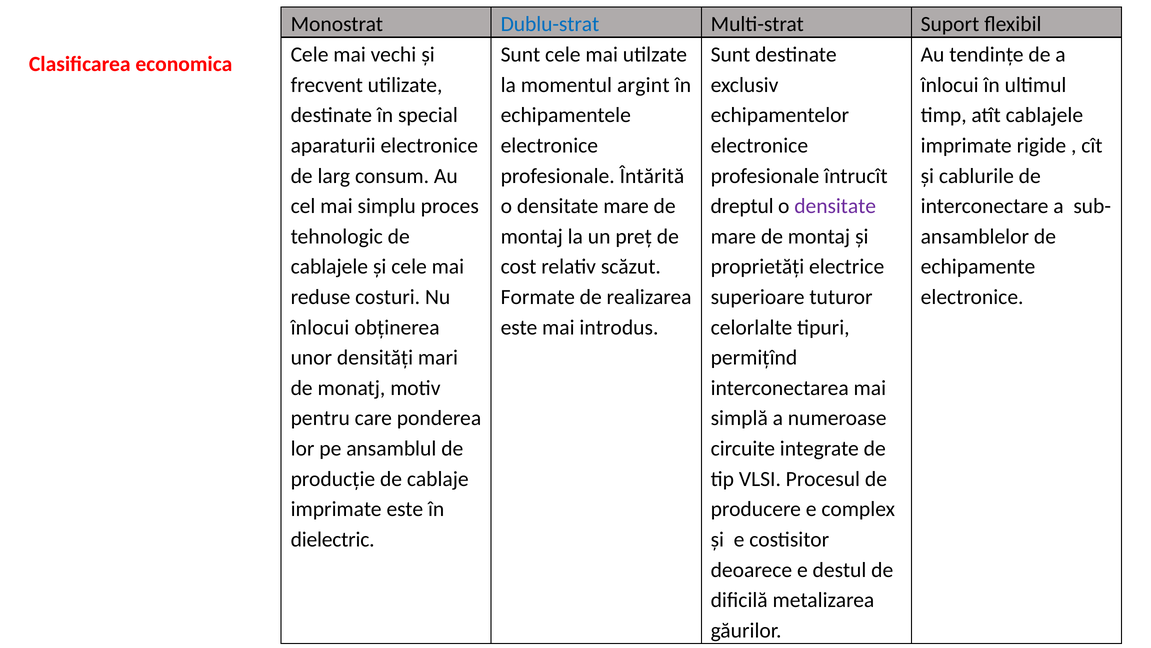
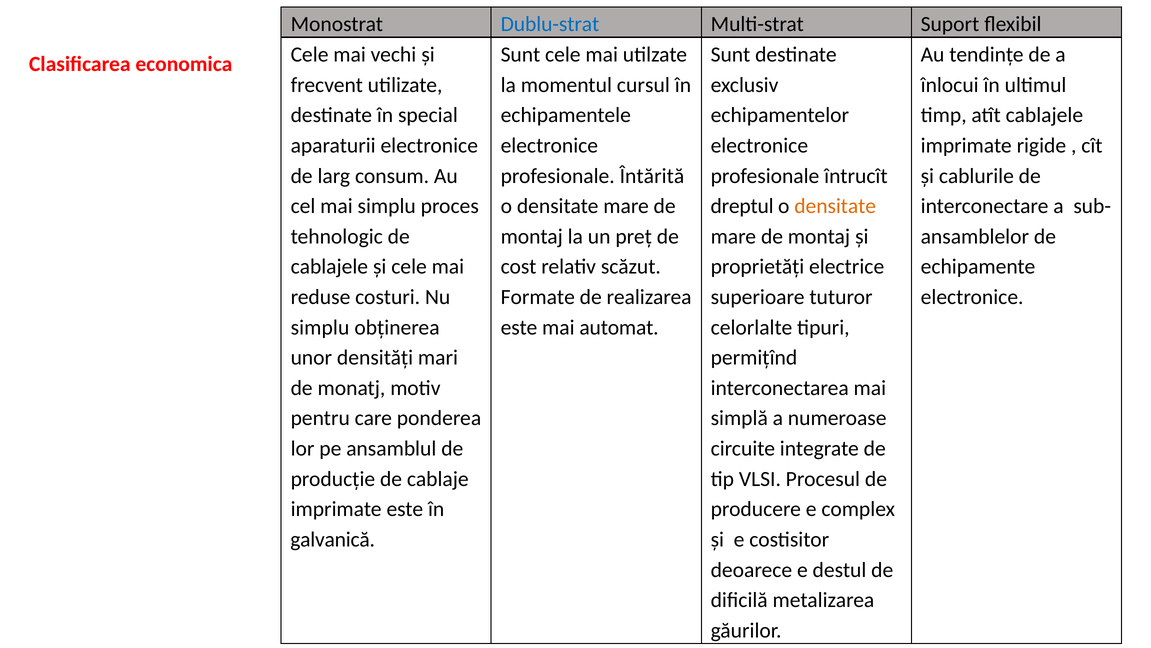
argint: argint -> cursul (643, 85)
densitate colour: purple -> orange (835, 206)
înlocui: înlocui -> simplu (320, 327)
introdus: introdus -> automat (619, 327)
dielectric: dielectric -> galvanică (333, 539)
